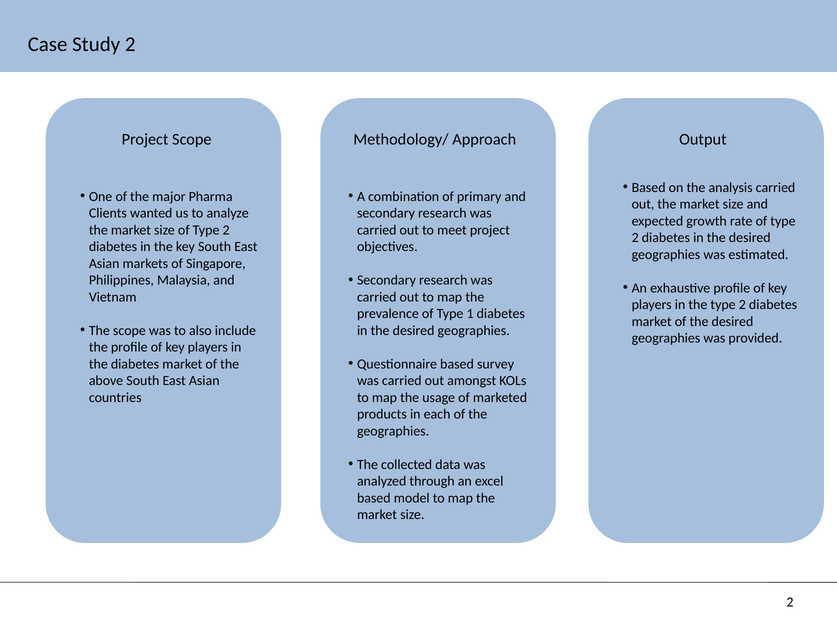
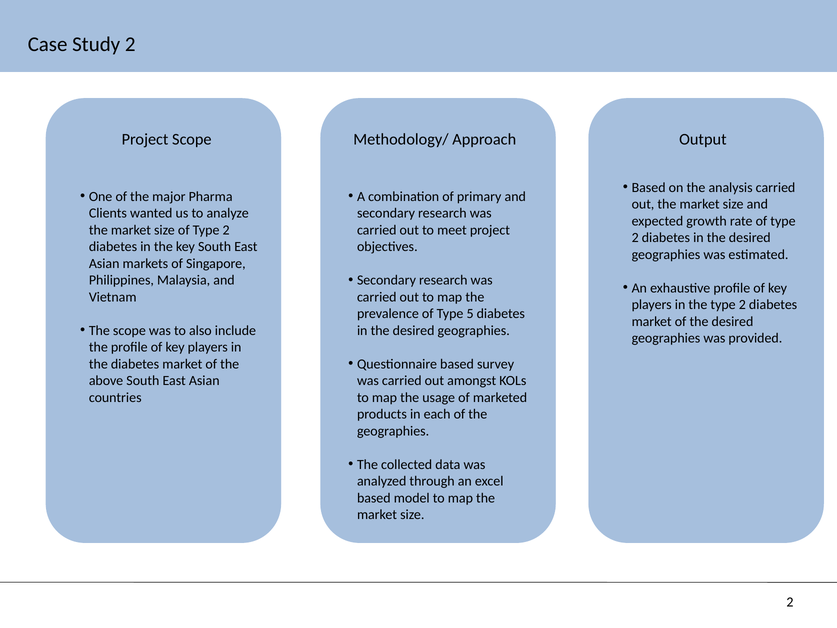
1: 1 -> 5 (470, 314)
